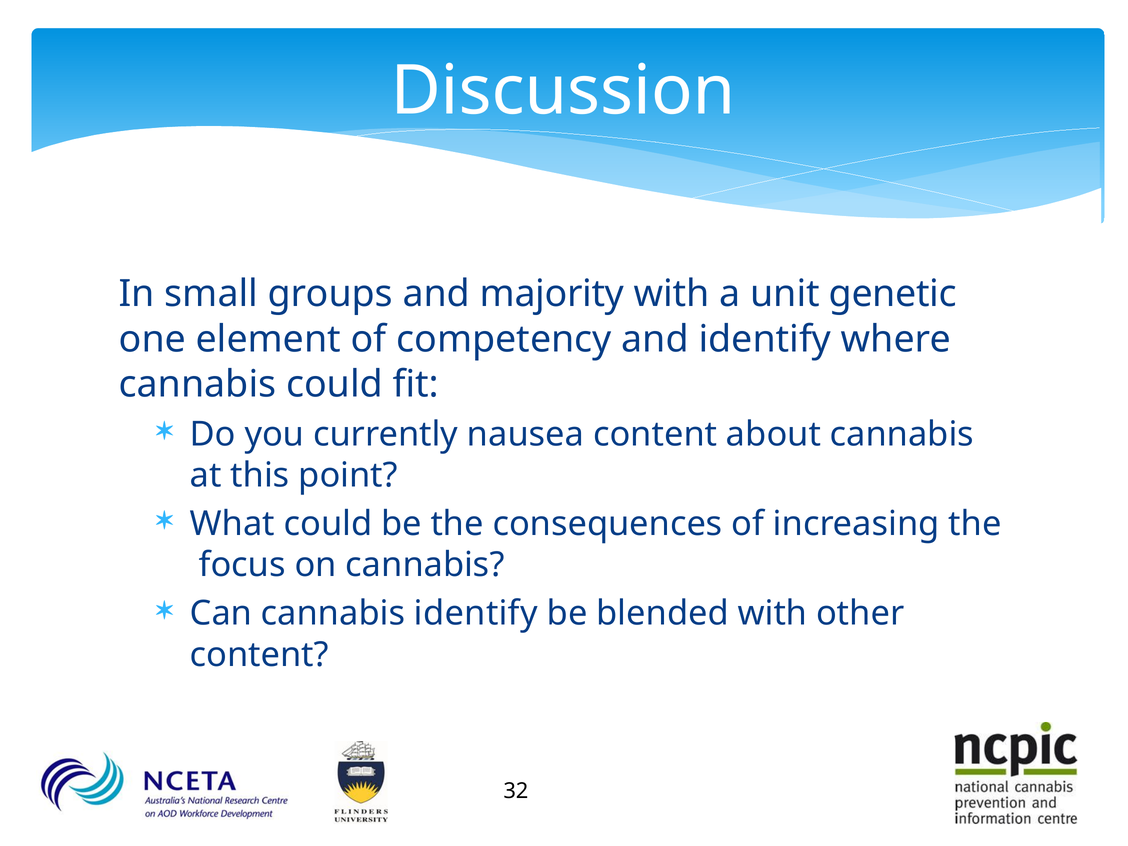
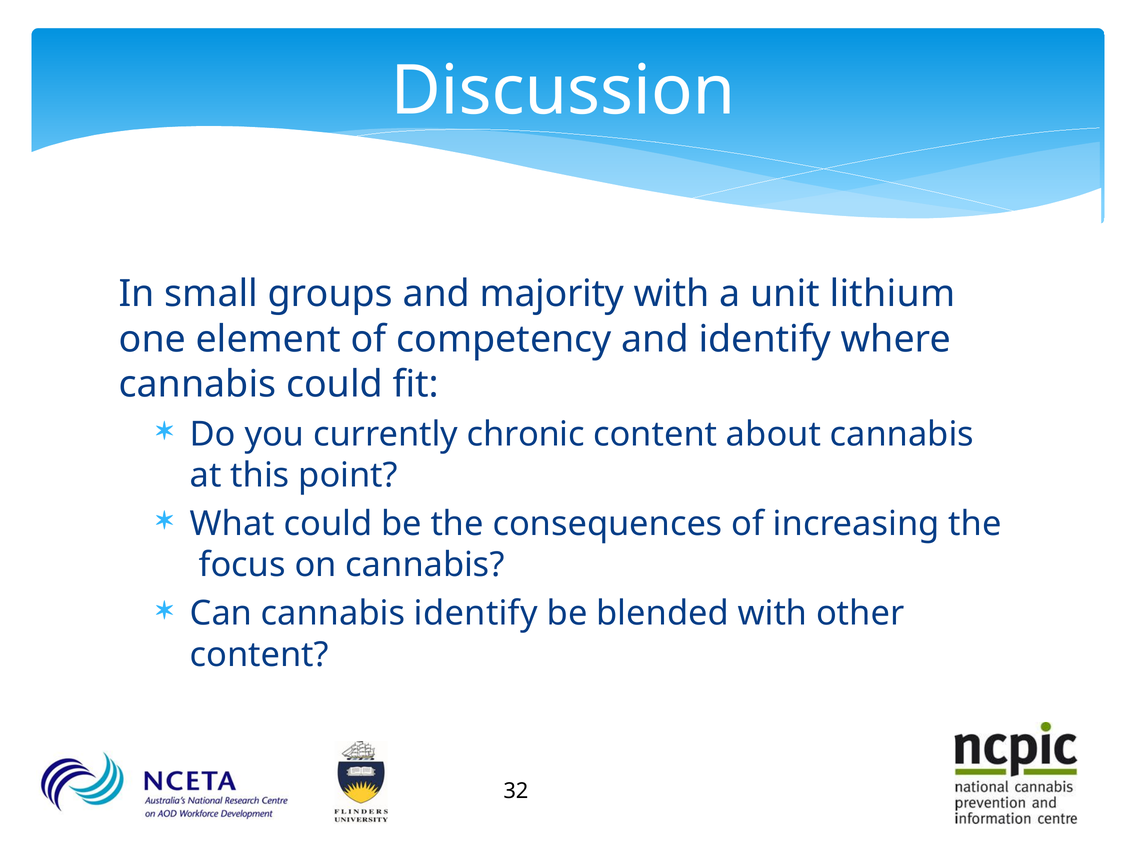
genetic: genetic -> lithium (892, 294)
nausea: nausea -> chronic (526, 434)
